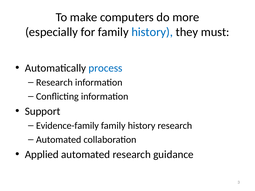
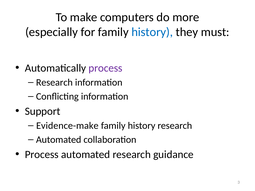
process colour: blue -> purple (106, 68)
Evidence-family: Evidence-family -> Evidence-make (67, 126)
Applied: Applied -> Process (42, 155)
